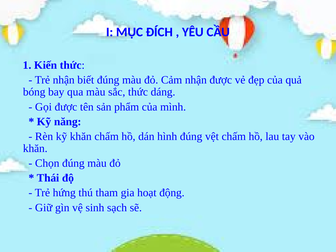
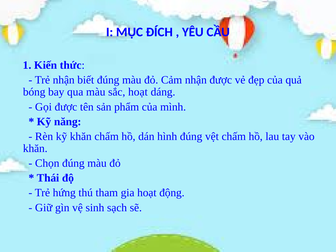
sắc thức: thức -> hoạt (138, 92)
